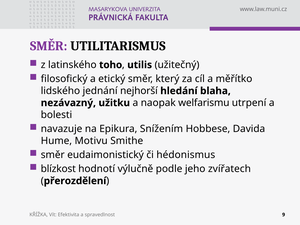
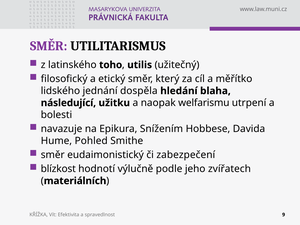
nejhorší: nejhorší -> dospěla (139, 91)
nezávazný: nezávazný -> následující (68, 103)
Motivu: Motivu -> Pohled (91, 141)
hédonismus: hédonismus -> zabezpečení (186, 155)
přerozdělení: přerozdělení -> materiálních (75, 181)
